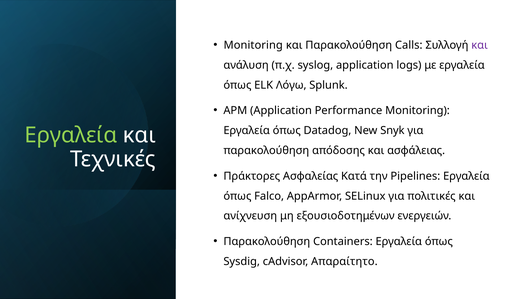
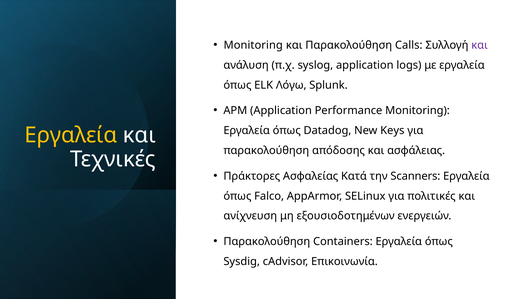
Snyk: Snyk -> Keys (392, 130)
Εργαλεία colour: light green -> yellow (71, 135)
Pipelines: Pipelines -> Scanners (415, 176)
Απαραίτητο: Απαραίτητο -> Επικοινωνία (344, 261)
